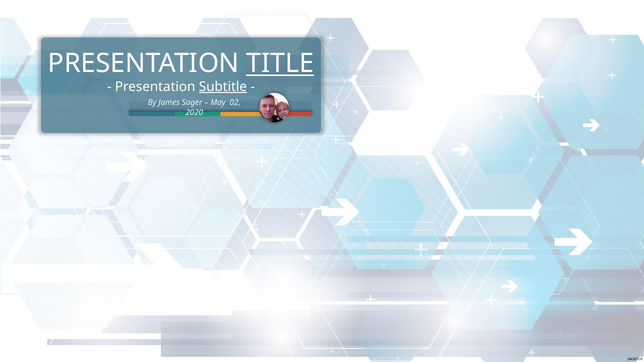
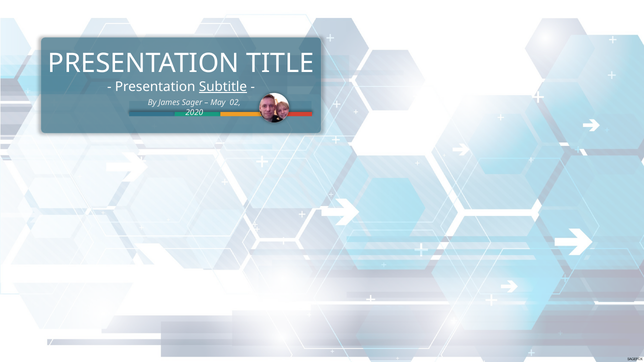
TITLE underline: present -> none (280, 64)
